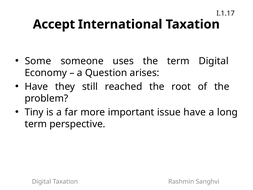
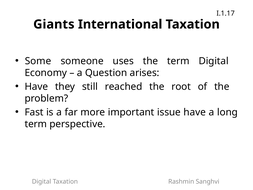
Accept: Accept -> Giants (54, 24)
Tiny: Tiny -> Fast (34, 112)
